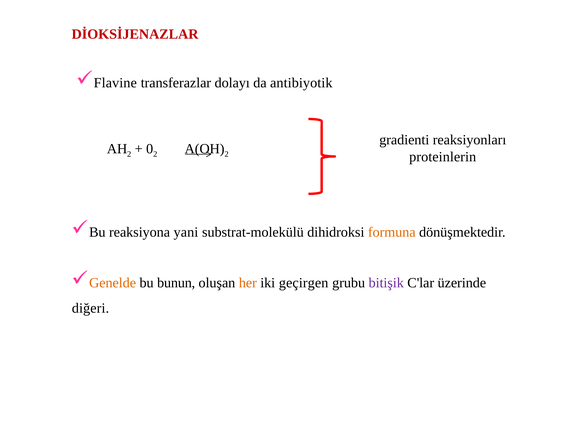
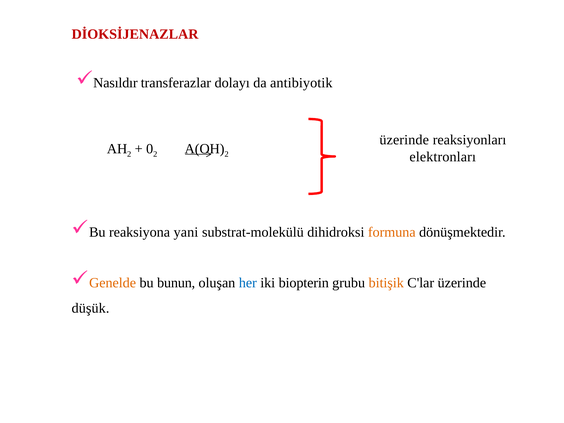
Flavine: Flavine -> Nasıldır (115, 83)
gradienti: gradienti -> üzerinde (404, 140)
proteinlerin: proteinlerin -> elektronları (443, 157)
her colour: orange -> blue (248, 283)
geçirgen: geçirgen -> biopterin (304, 283)
bitişik colour: purple -> orange (386, 283)
diğeri: diğeri -> düşük (91, 308)
